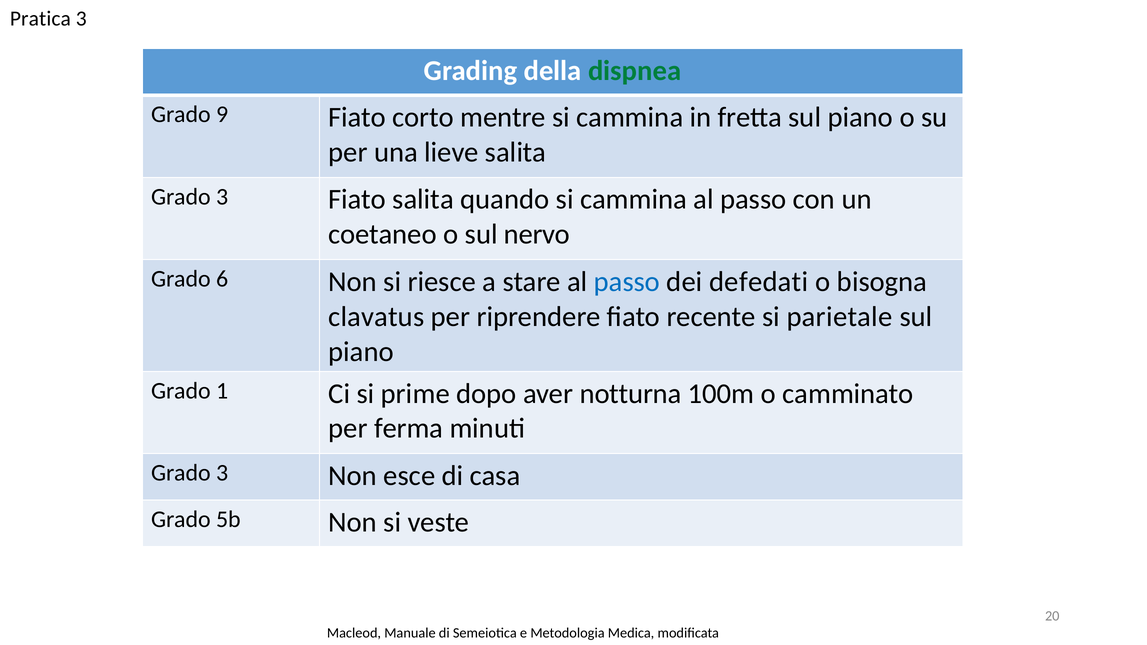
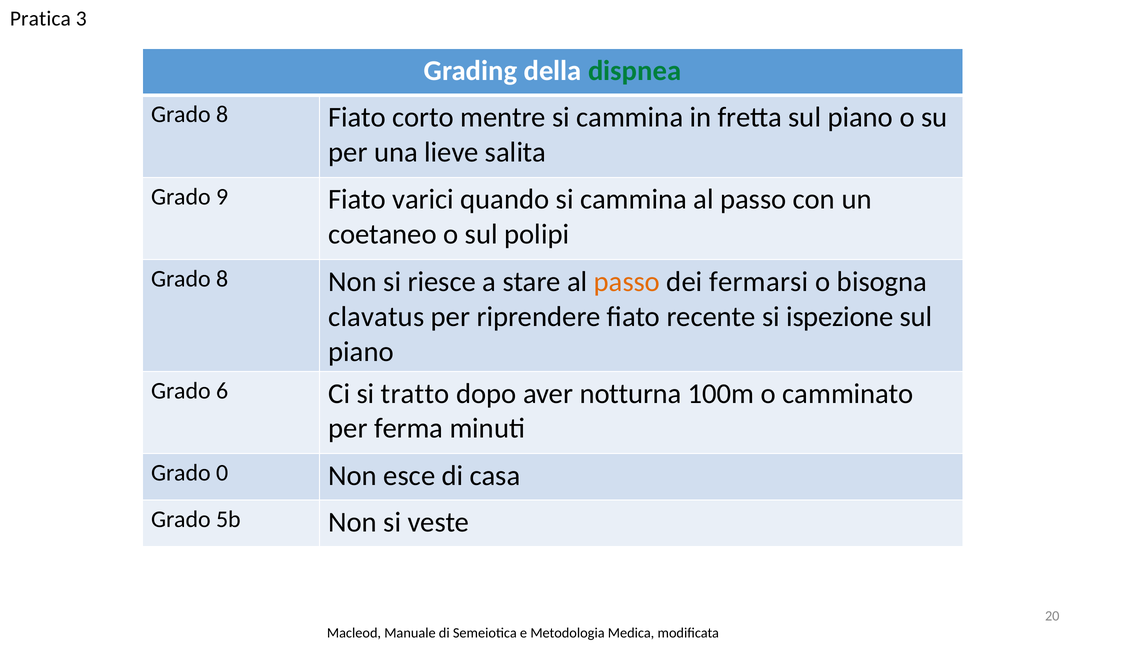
9: 9 -> 8 (222, 114)
3: 3 -> 9 (222, 197)
Fiato salita: salita -> varici (423, 200)
nervo: nervo -> polipi (537, 235)
6: 6 -> 8 (222, 279)
passo colour: blue -> orange (627, 282)
defedati: defedati -> fermarsi (759, 282)
parietale: parietale -> ispezione (840, 317)
1: 1 -> 6 (222, 391)
prime: prime -> tratto (415, 394)
3: 3 -> 0 (222, 473)
